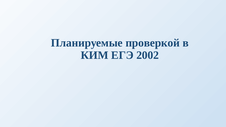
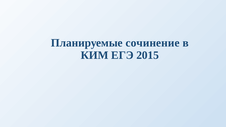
проверкой: проверкой -> сочинение (153, 43)
2002: 2002 -> 2015 (148, 55)
